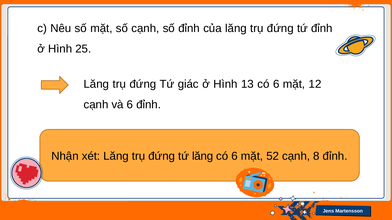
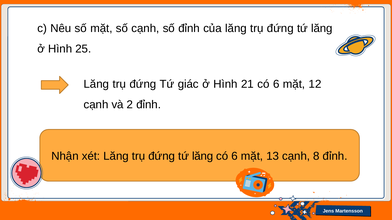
đỉnh: đỉnh -> lăng (322, 28)
13: 13 -> 21 (247, 84)
và 6: 6 -> 2 (130, 105)
52: 52 -> 13 (273, 156)
